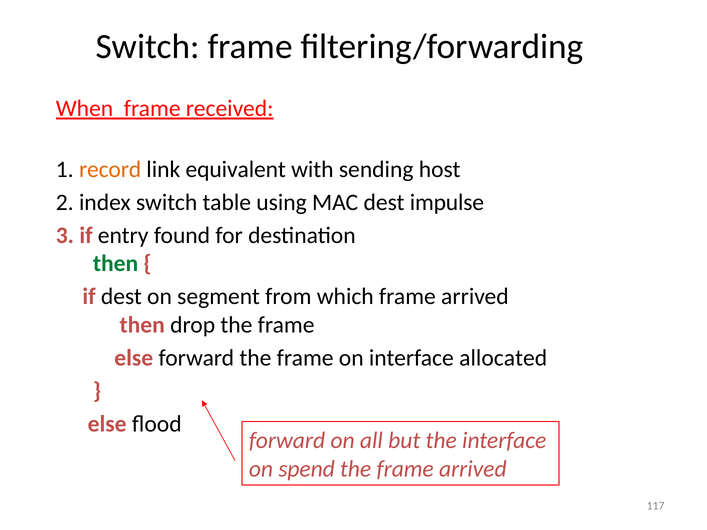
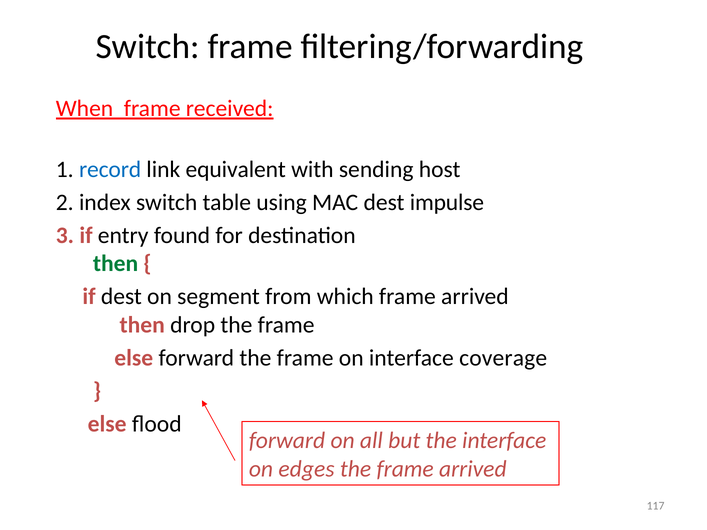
record colour: orange -> blue (110, 170)
allocated: allocated -> coverage (503, 358)
spend: spend -> edges (306, 469)
